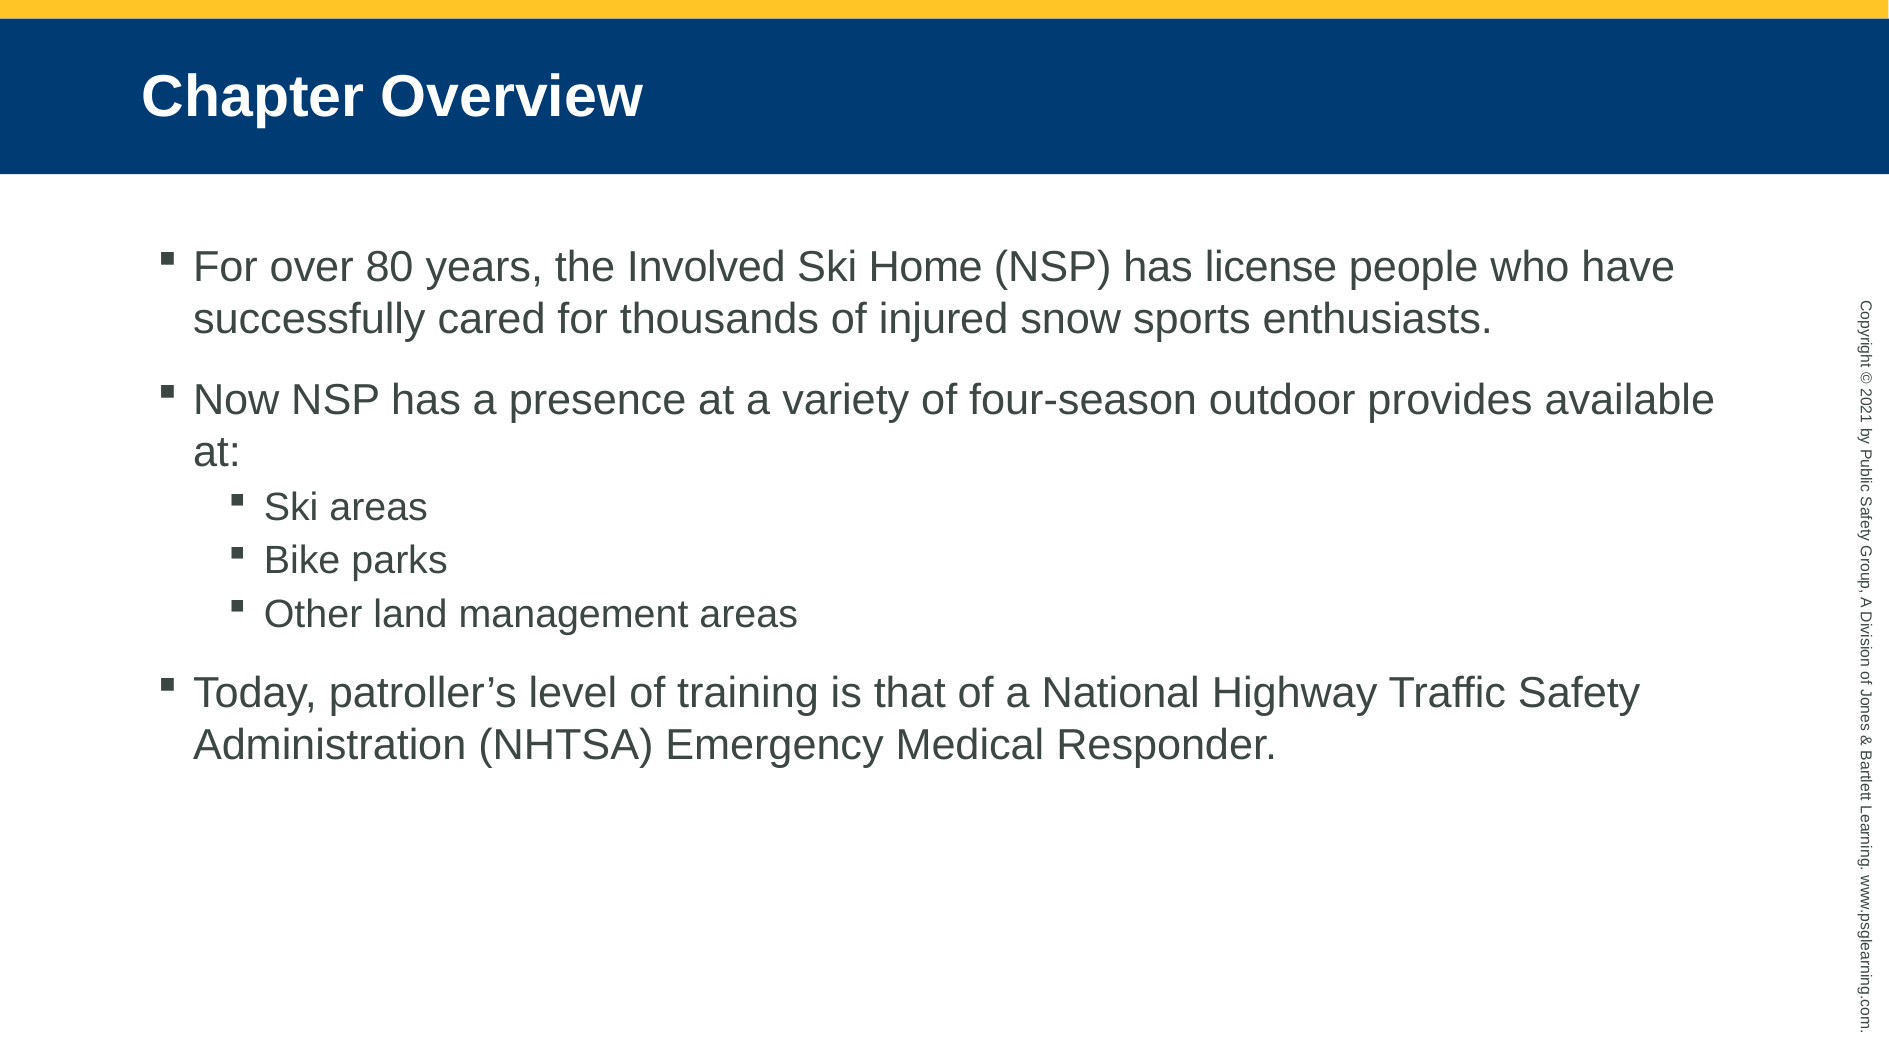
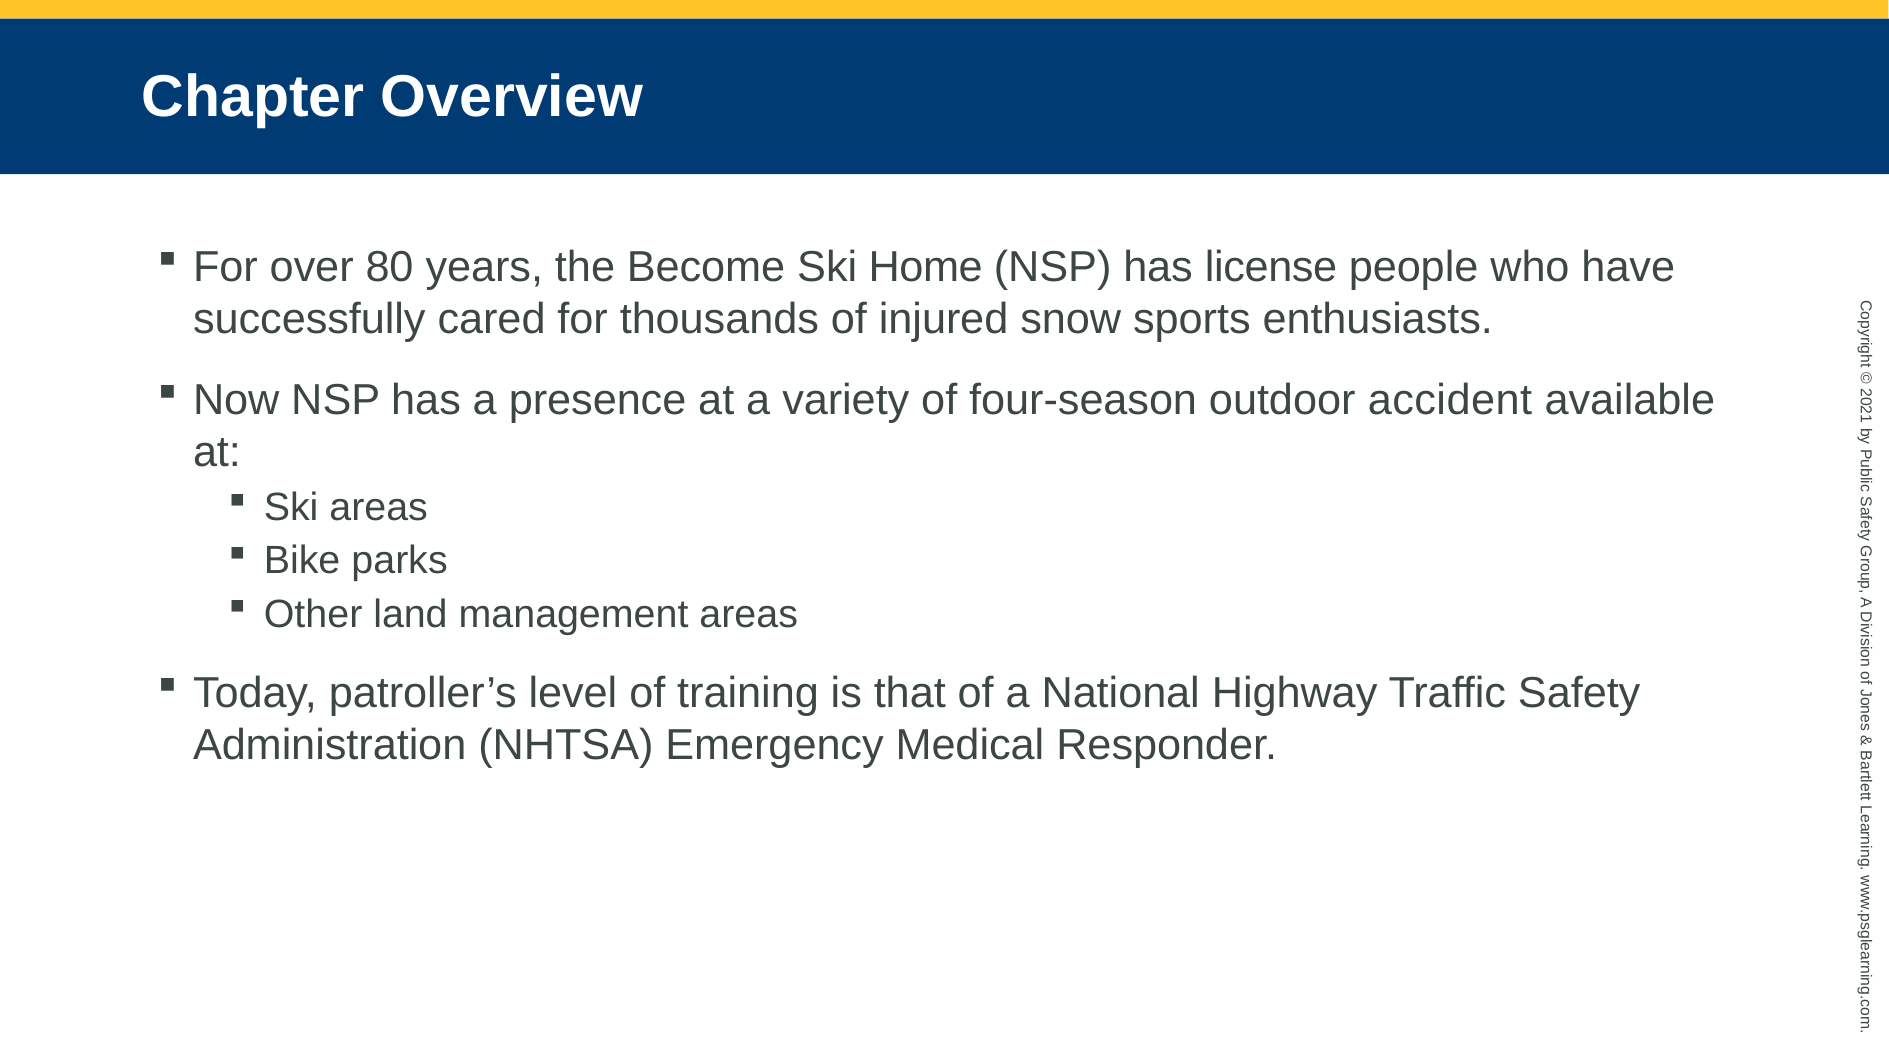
Involved: Involved -> Become (706, 267)
provides: provides -> accident (1450, 400)
